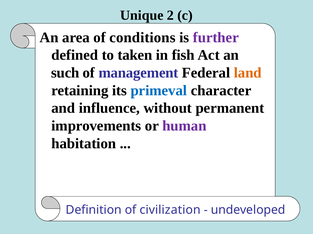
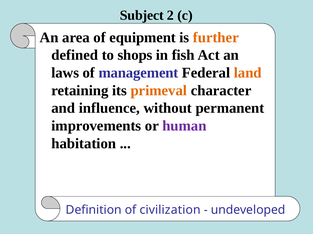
Unique: Unique -> Subject (142, 15)
conditions: conditions -> equipment (143, 38)
further colour: purple -> orange (216, 38)
taken: taken -> shops (135, 55)
such: such -> laws (65, 73)
primeval colour: blue -> orange (159, 91)
